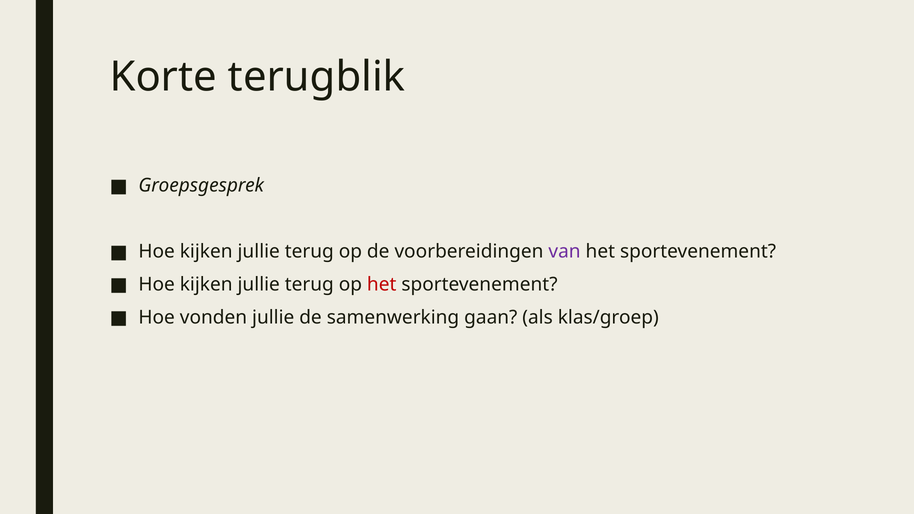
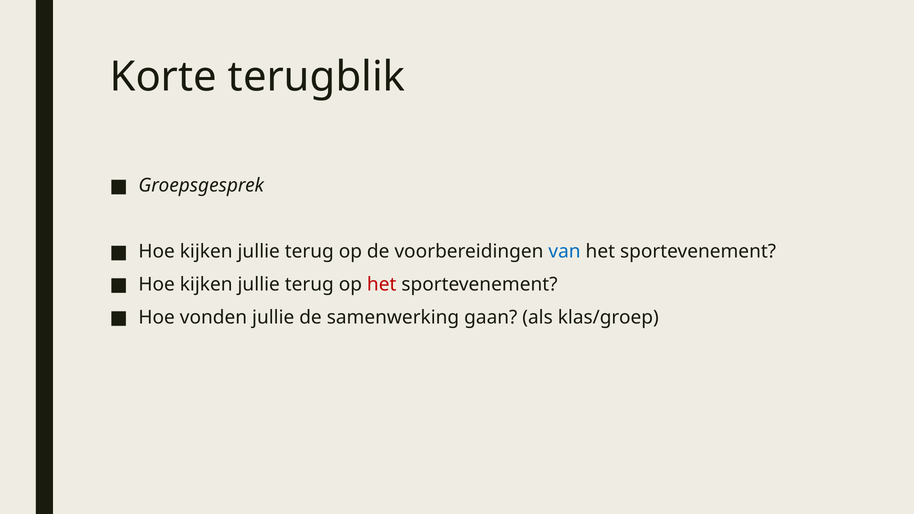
van colour: purple -> blue (565, 252)
